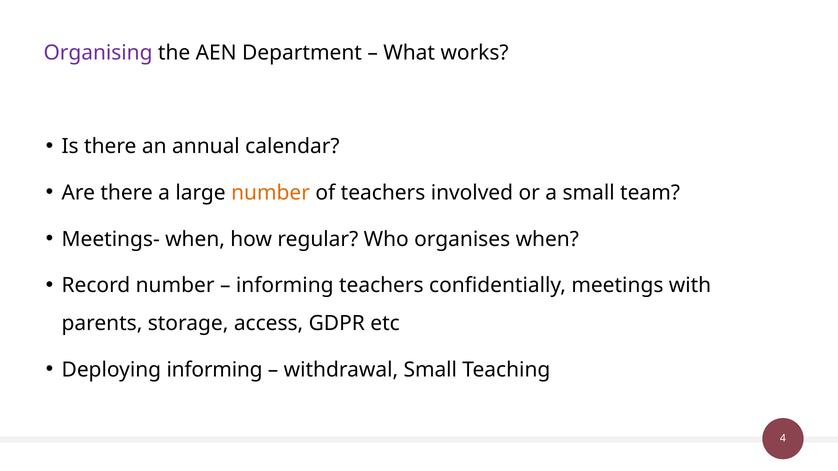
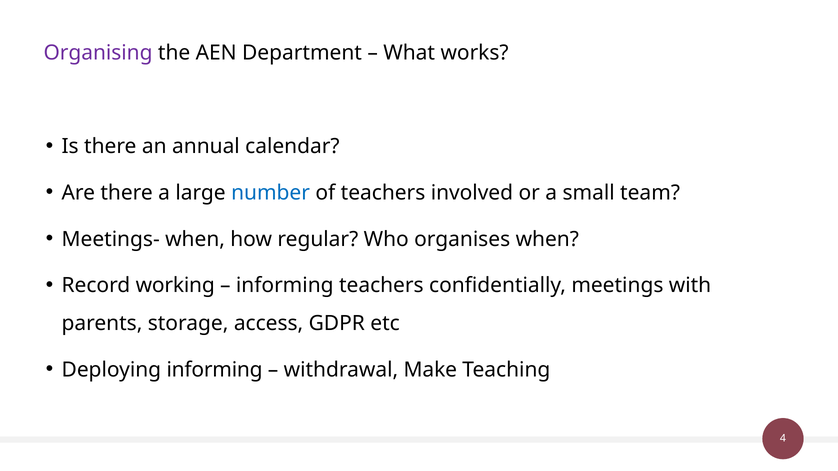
number colour: orange -> blue (271, 193)
Record number: number -> working (175, 286)
withdrawal Small: Small -> Make (430, 370)
